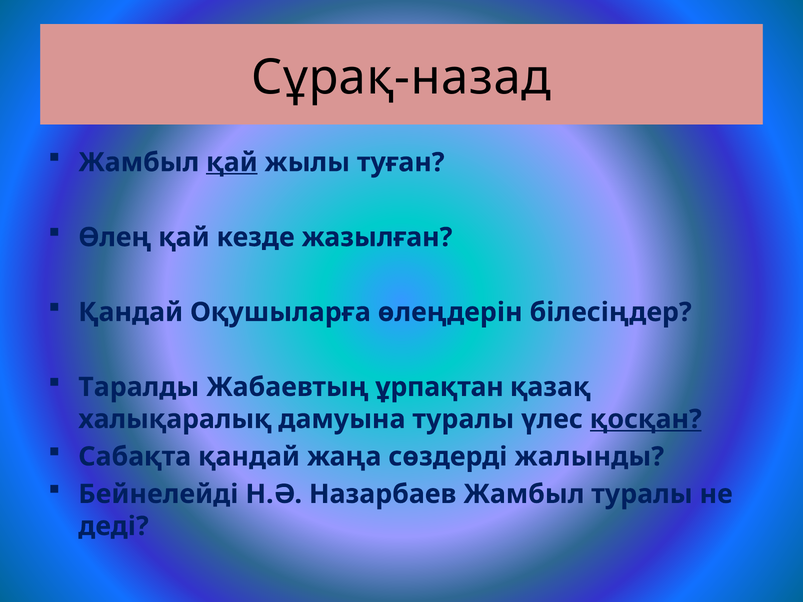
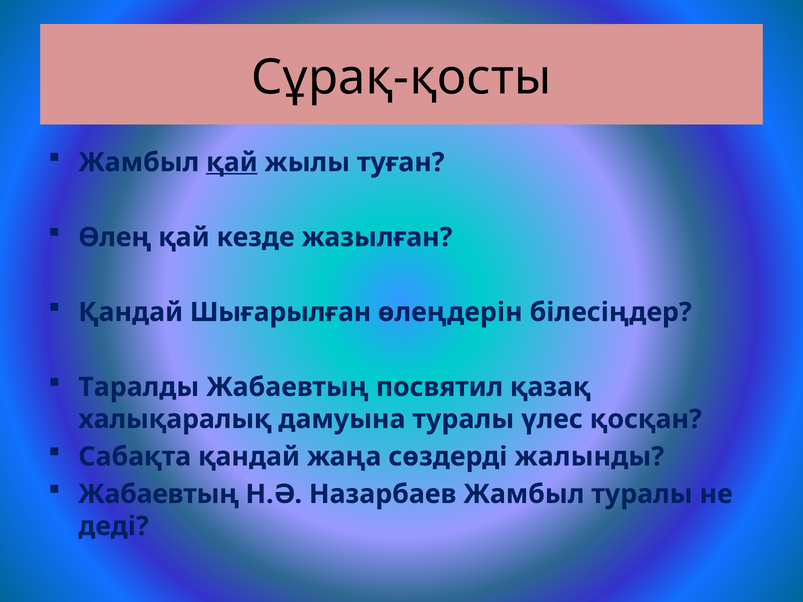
Сұрақ-назад: Сұрақ-назад -> Сұрақ-қосты (401, 78)
Оқушыларға: Оқушыларға -> Шығарылған (281, 312)
ұрпақтан: ұрпақтан -> посвятил (439, 387)
қосқан underline: present -> none (646, 419)
Бейнелейді: Бейнелейді -> Жабаевтың (159, 494)
